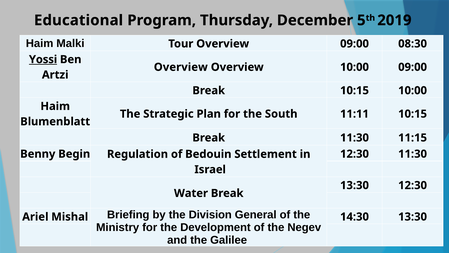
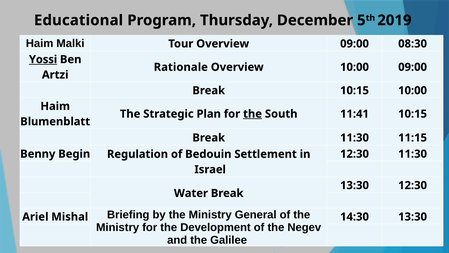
Overview: Overview -> Rationale (181, 67)
the underline: none -> present (253, 114)
11:11: 11:11 -> 11:41 (355, 114)
by the Division: Division -> Ministry (210, 215)
